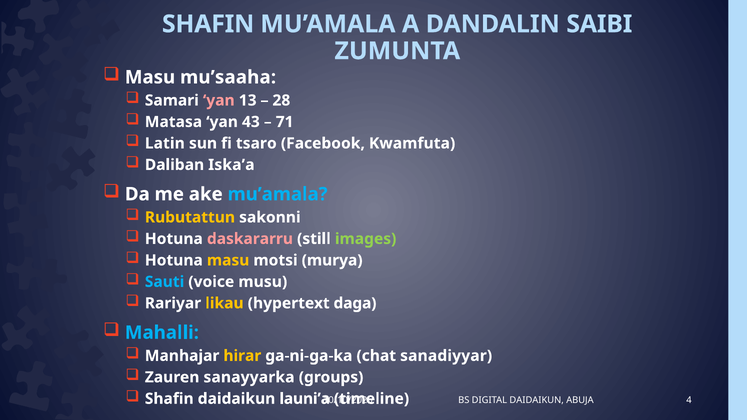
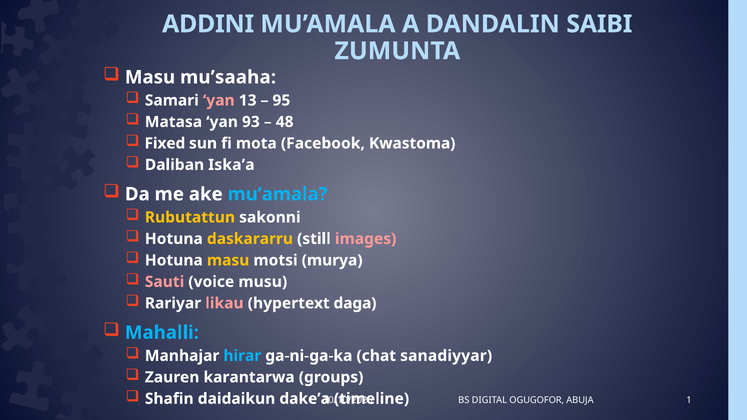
SHAFIN: SHAFIN -> ADDINI (208, 24)
28: 28 -> 95 (281, 100)
43: 43 -> 93 (251, 122)
71: 71 -> 48 (285, 122)
Latin: Latin -> Fixed (165, 143)
tsaro: tsaro -> mota (256, 143)
Kwamfuta: Kwamfuta -> Kwastoma (412, 143)
daskararru colour: pink -> yellow (250, 239)
images colour: light green -> pink (366, 239)
Sauti colour: light blue -> pink (165, 282)
likau colour: yellow -> pink (224, 303)
hirar colour: yellow -> light blue (242, 356)
sanayyarka: sanayyarka -> karantarwa (249, 377)
launi’a: launi’a -> dake’a (305, 399)
DIGITAL DAIDAIKUN: DAIDAIKUN -> OGUGOFOR (537, 401)
4: 4 -> 1 (689, 401)
